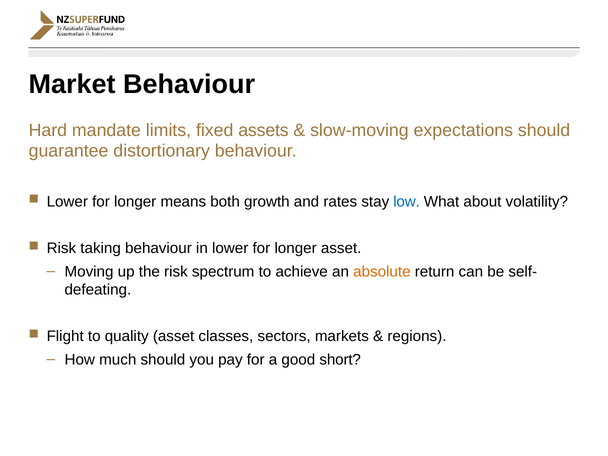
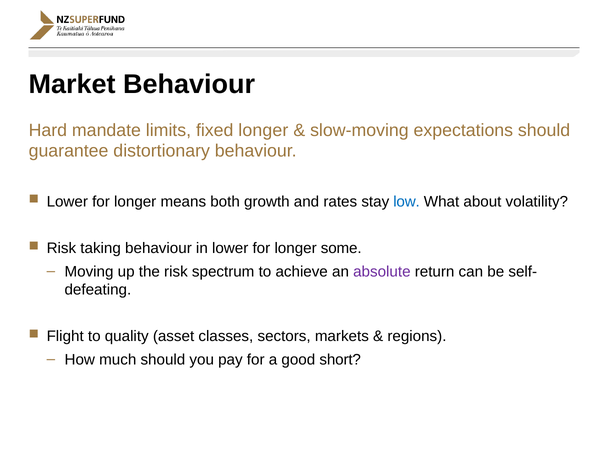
fixed assets: assets -> longer (263, 131)
longer asset: asset -> some (341, 248)
absolute colour: orange -> purple (382, 272)
